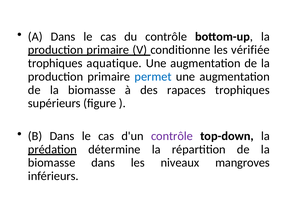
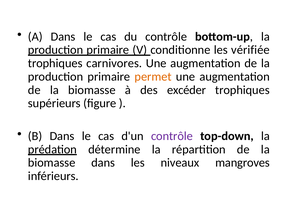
aquatique: aquatique -> carnivores (114, 63)
permet colour: blue -> orange (153, 77)
rapaces: rapaces -> excéder (187, 90)
